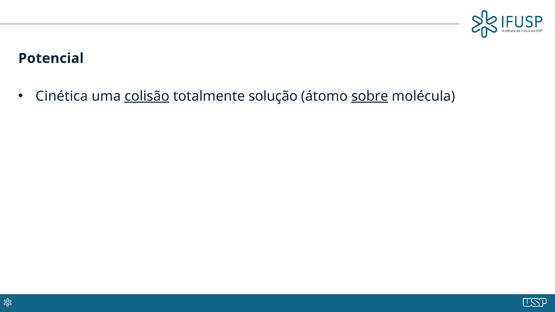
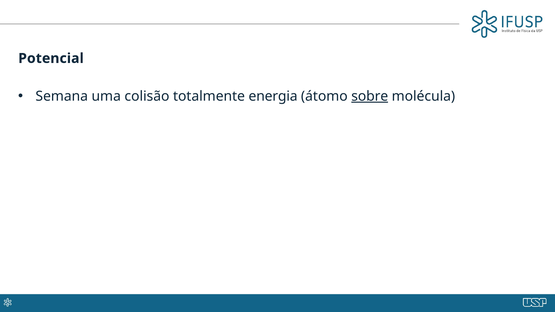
Cinética: Cinética -> Semana (62, 96)
colisão underline: present -> none (147, 96)
solução: solução -> energia (273, 96)
